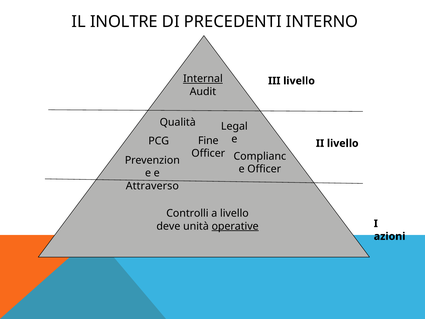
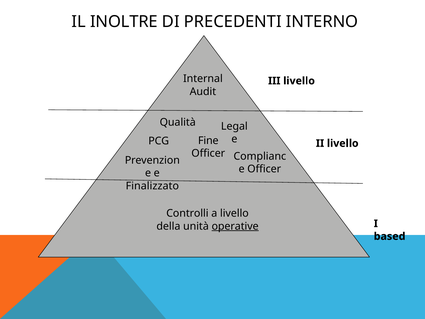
Internal underline: present -> none (203, 79)
Attraverso: Attraverso -> Finalizzato (152, 186)
deve: deve -> della (168, 226)
azioni: azioni -> based (390, 236)
